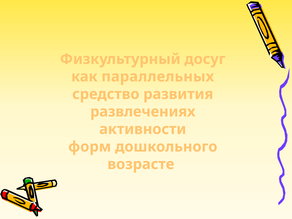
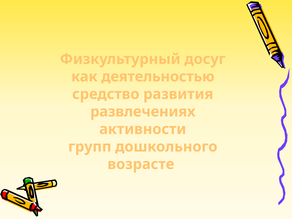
параллельных: параллельных -> деятельностью (158, 77)
форм: форм -> групп (90, 147)
